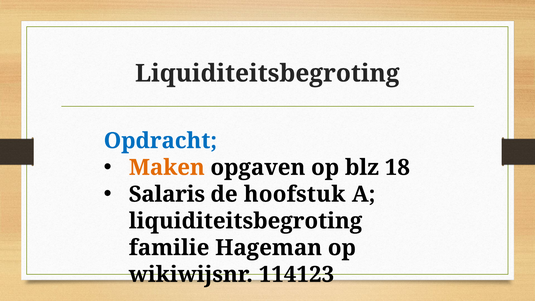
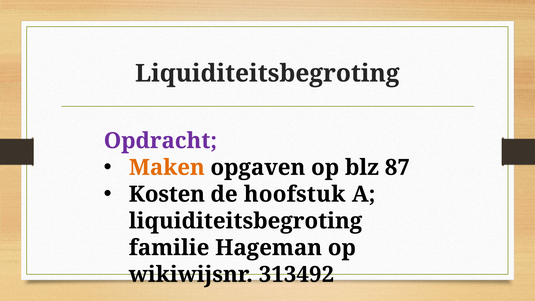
Opdracht colour: blue -> purple (160, 141)
18: 18 -> 87 (397, 168)
Salaris: Salaris -> Kosten (167, 194)
114123: 114123 -> 313492 (296, 274)
